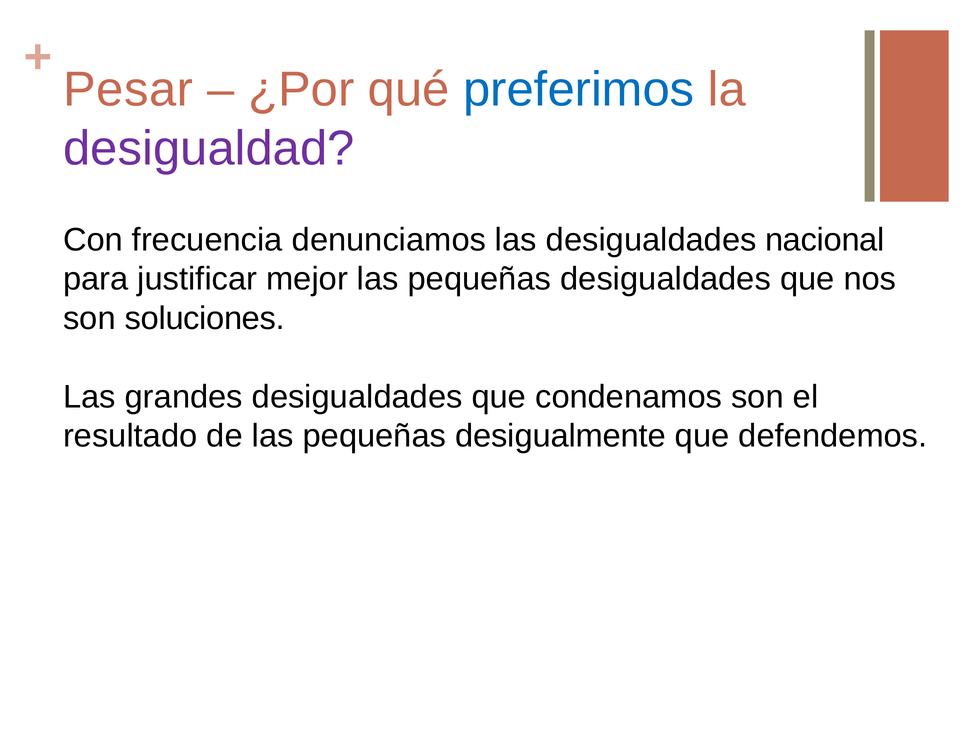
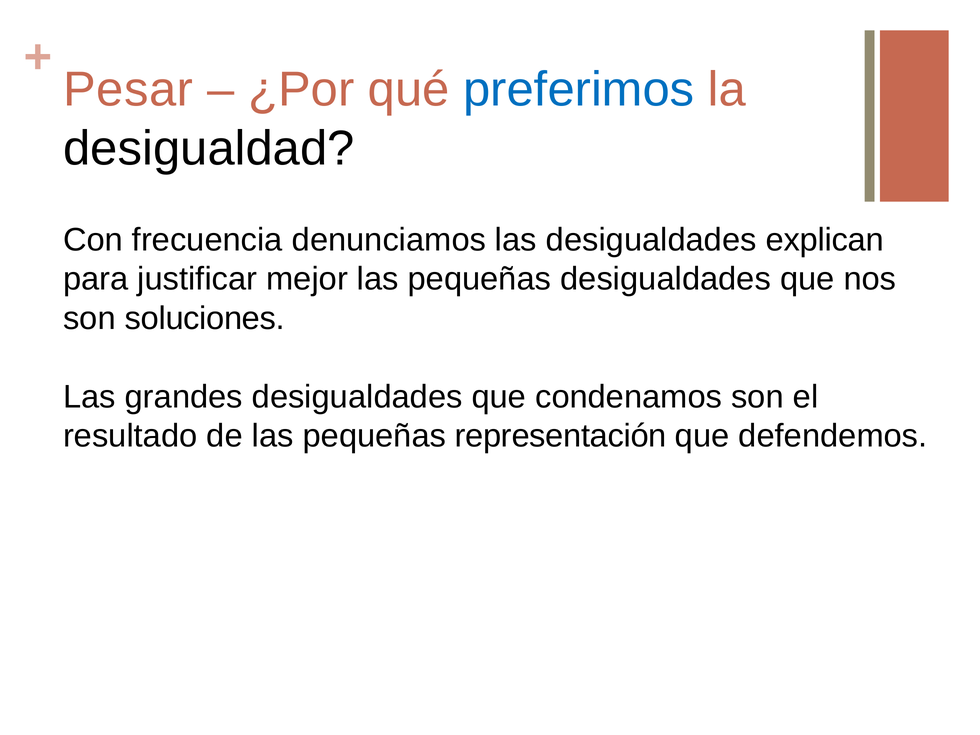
desigualdad colour: purple -> black (209, 148)
nacional: nacional -> explican (825, 240)
desigualmente: desigualmente -> representación (561, 436)
